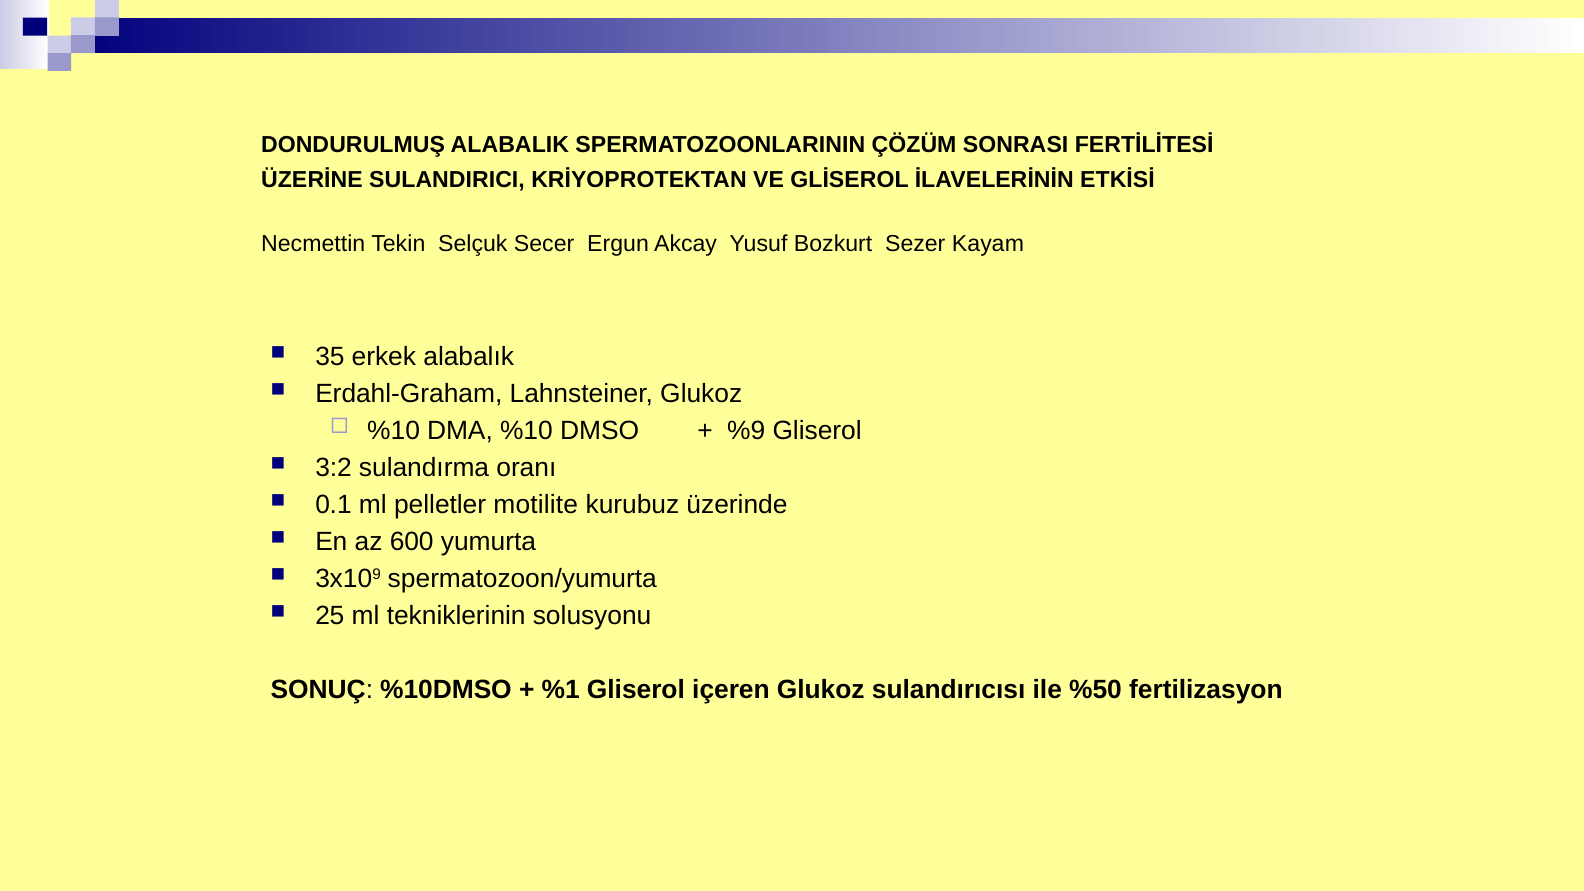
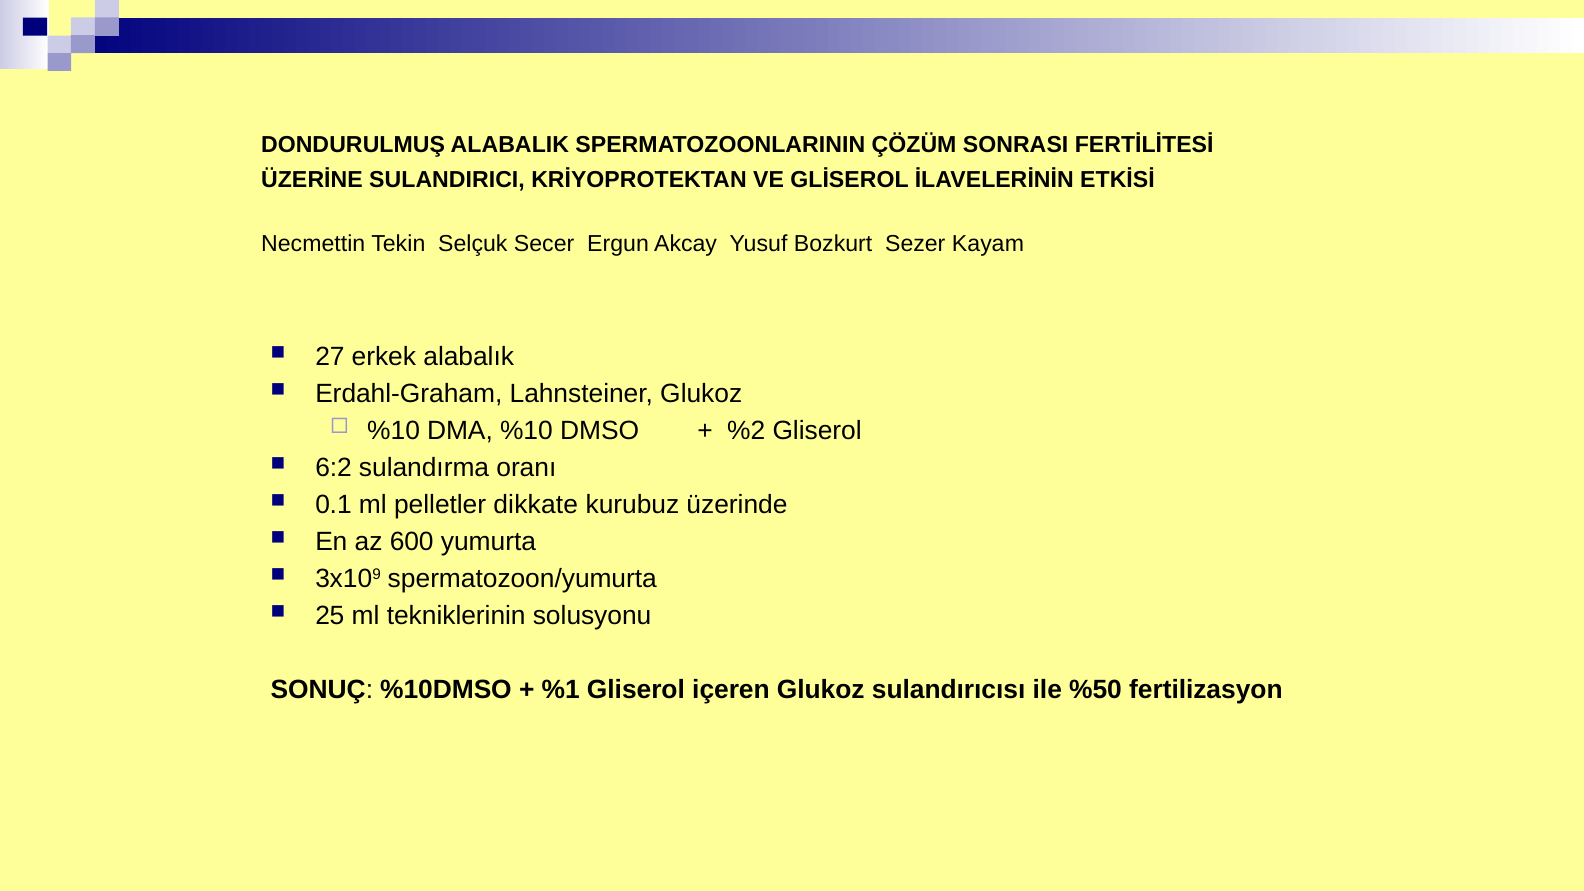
35: 35 -> 27 (330, 357)
%9: %9 -> %2 (746, 431)
3:2: 3:2 -> 6:2 (334, 468)
motilite: motilite -> dikkate (536, 505)
